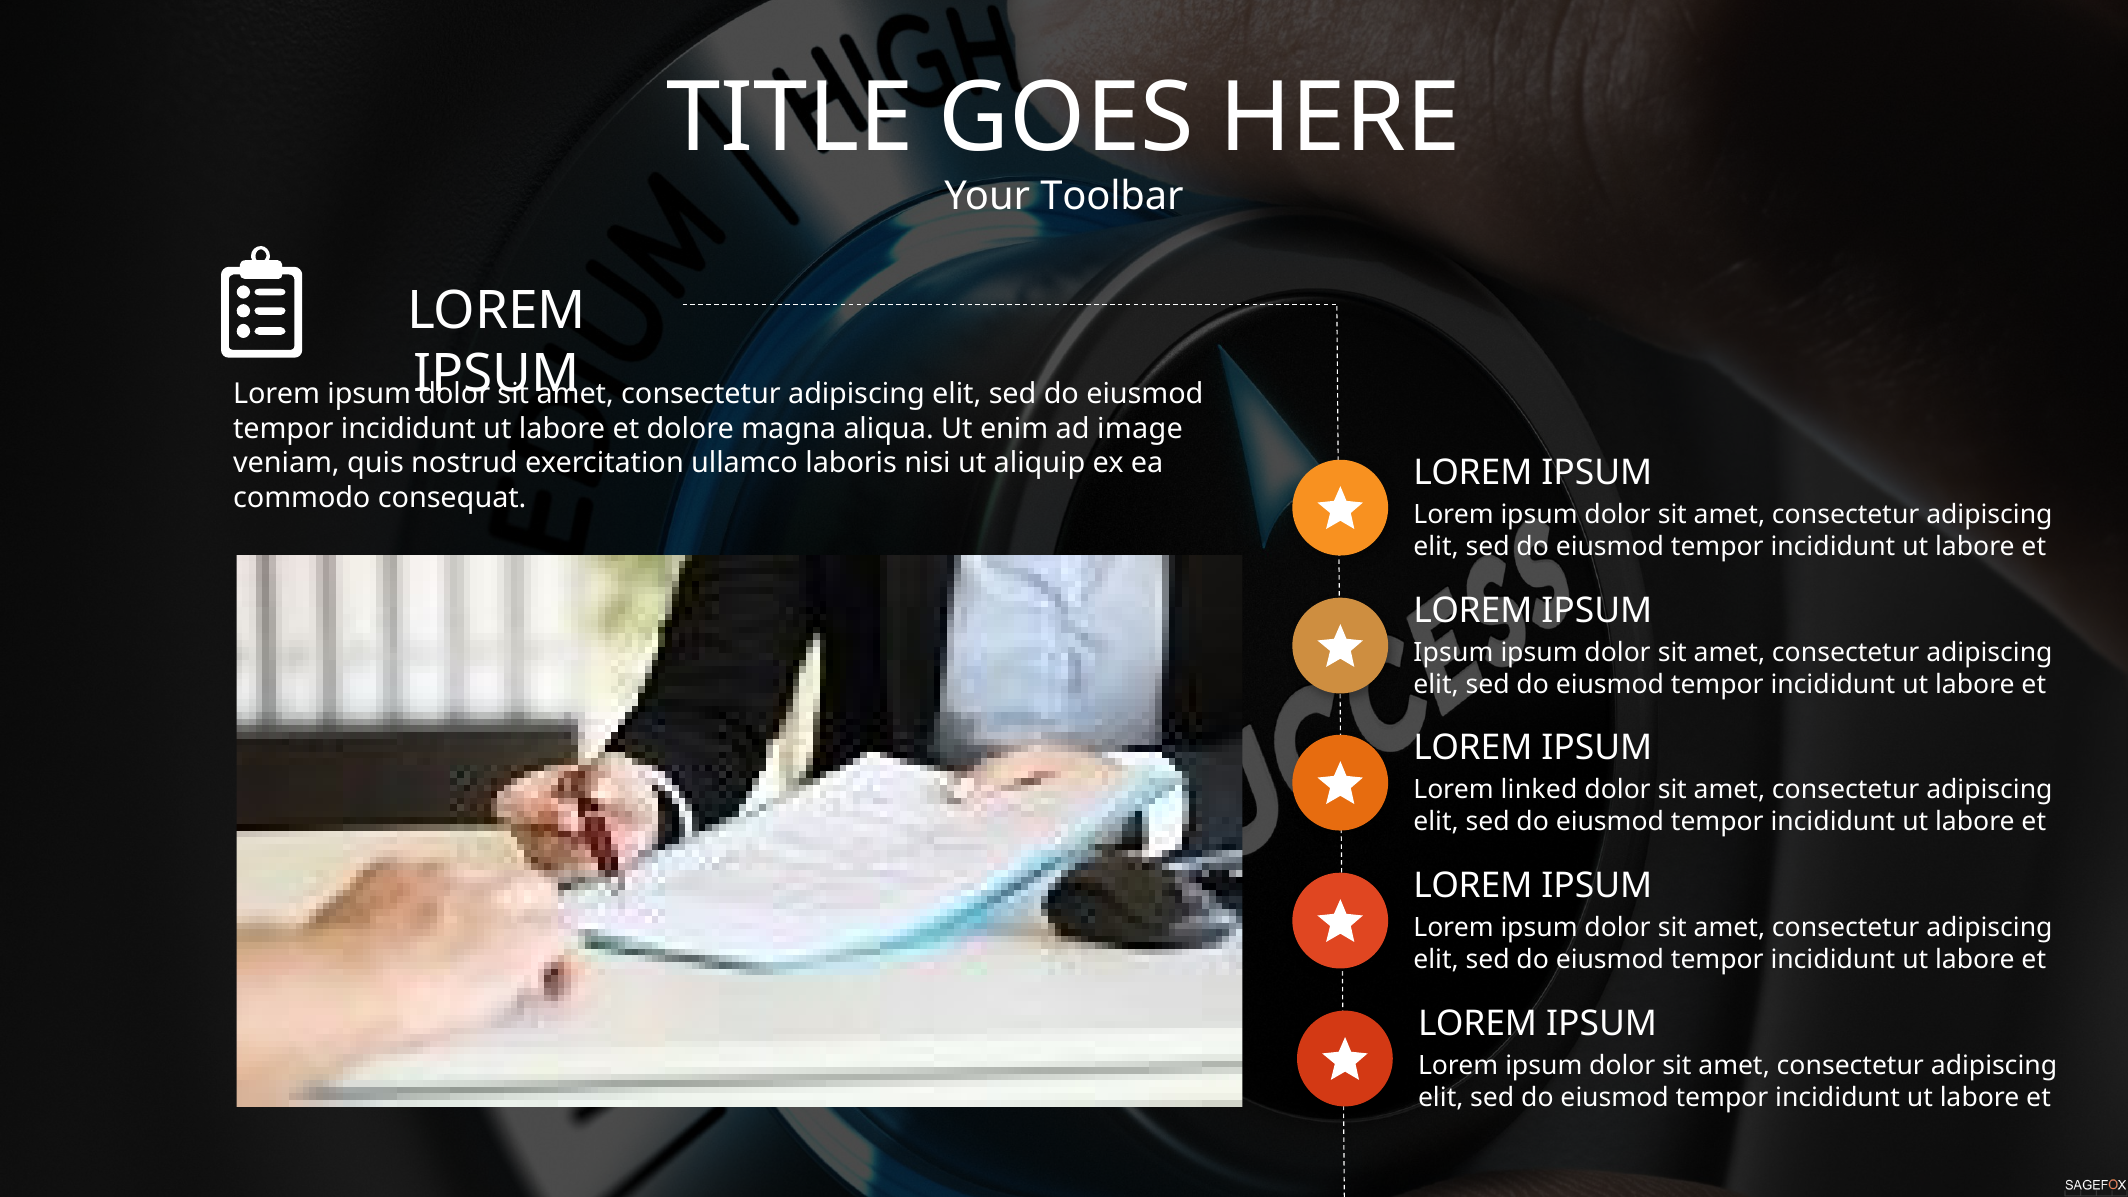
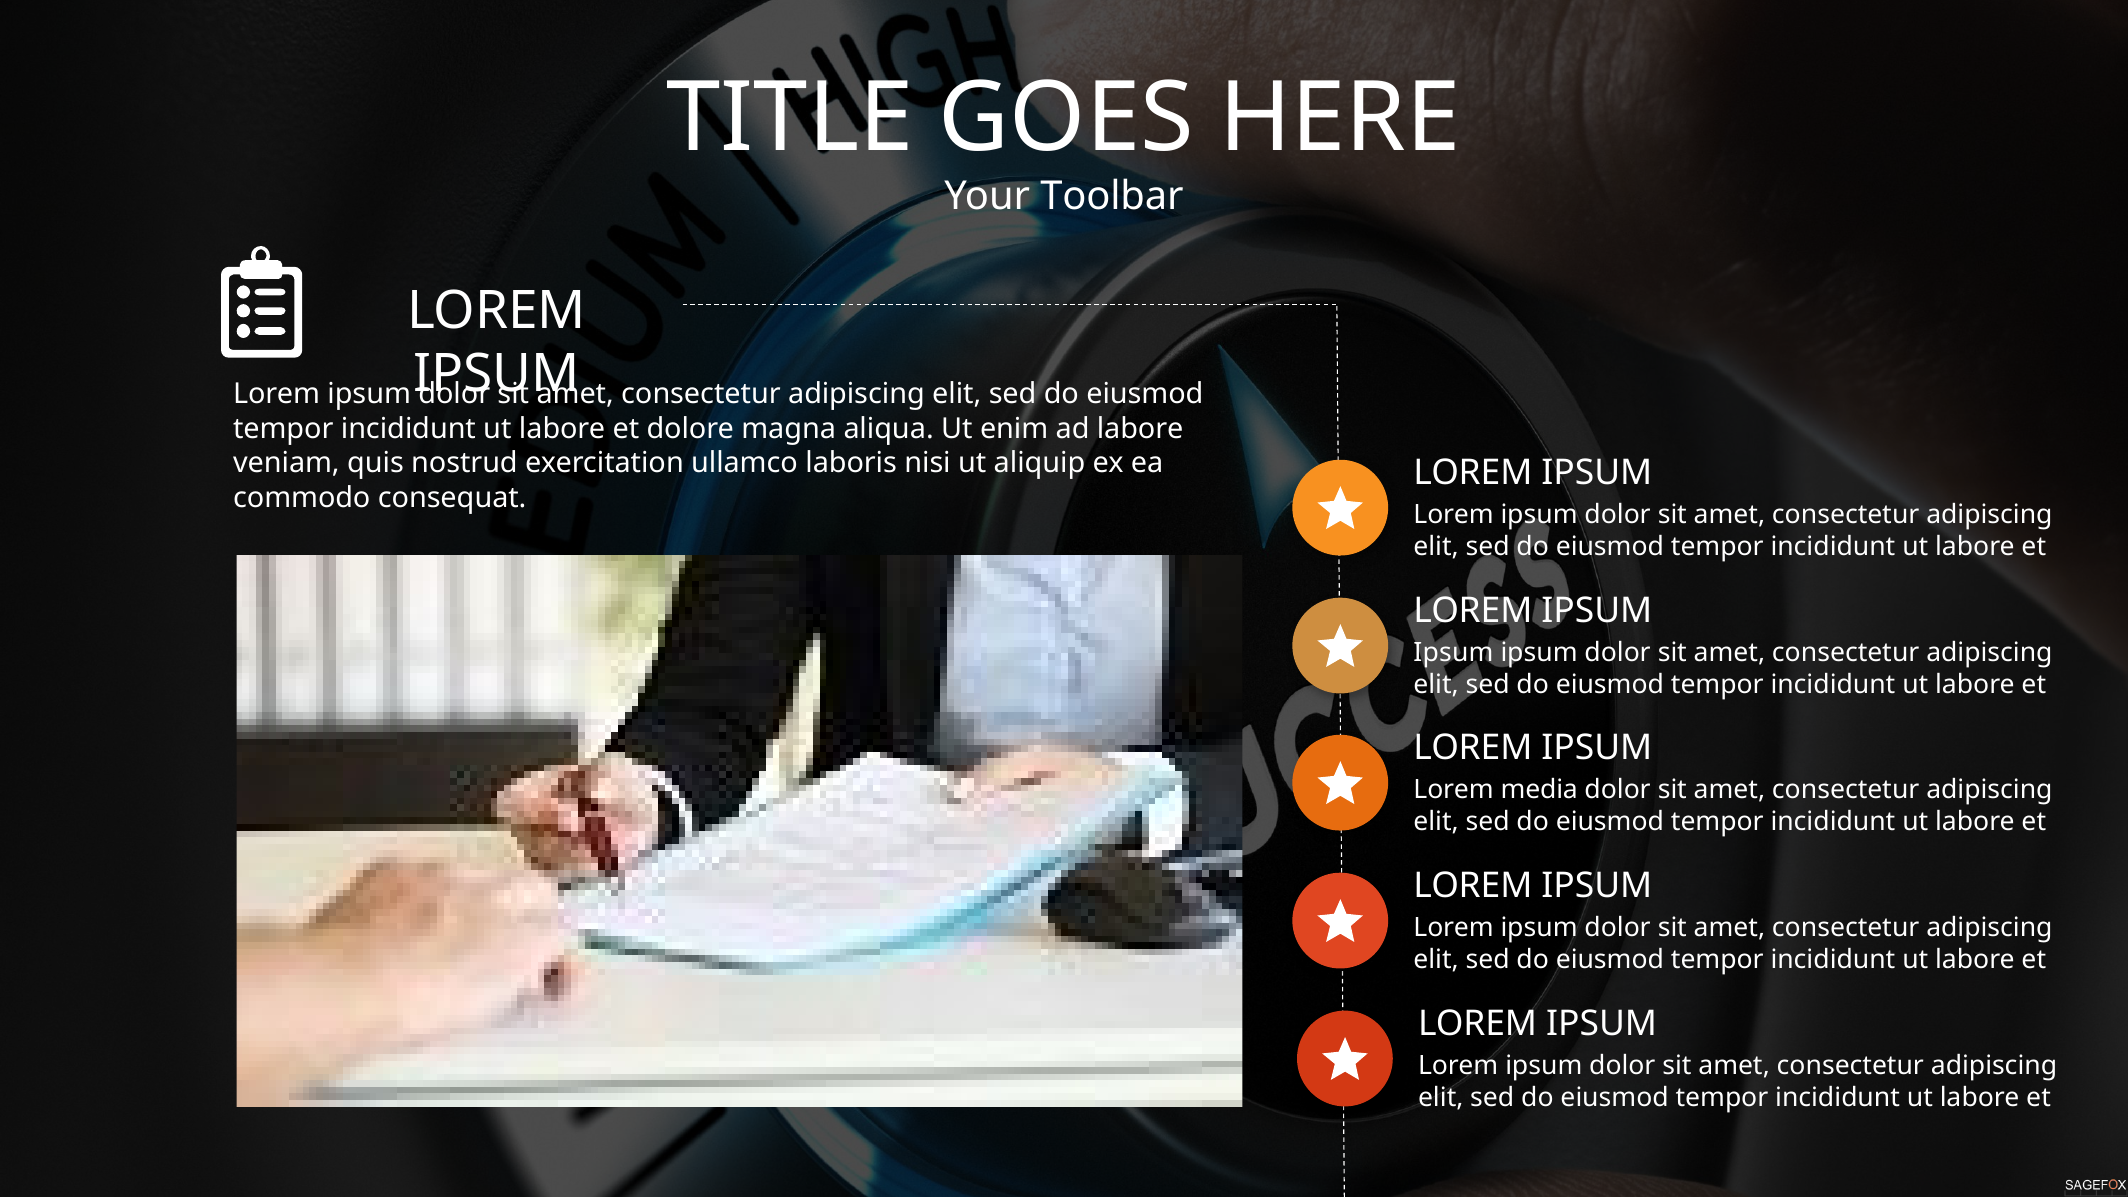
ad image: image -> labore (1140, 429)
linked: linked -> media (1539, 790)
